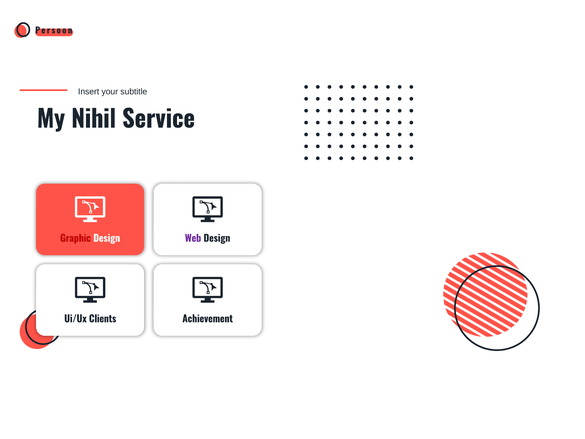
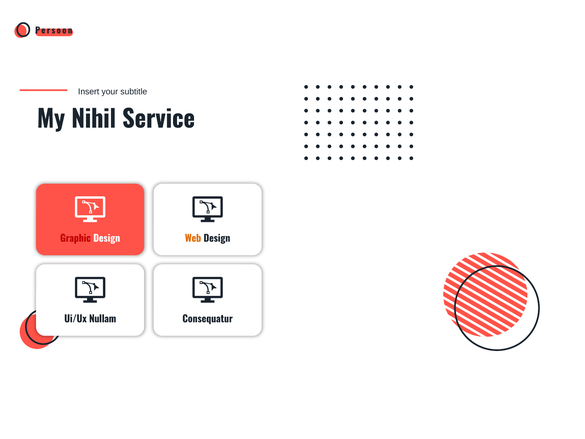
Web colour: purple -> orange (193, 238)
Clients: Clients -> Nullam (103, 319)
Achievement: Achievement -> Consequatur (208, 319)
